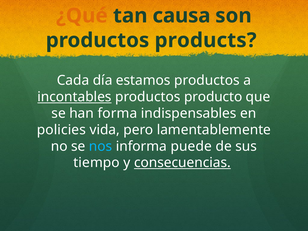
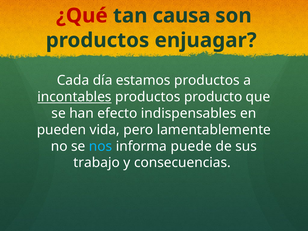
¿Qué colour: orange -> red (82, 16)
products: products -> enjuagar (206, 40)
forma: forma -> efecto (117, 113)
policies: policies -> pueden (61, 130)
tiempo: tiempo -> trabajo (97, 163)
consecuencias underline: present -> none (182, 163)
